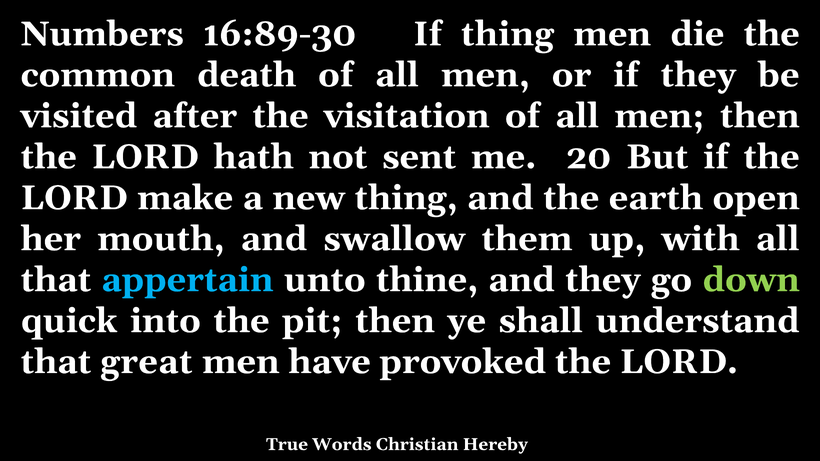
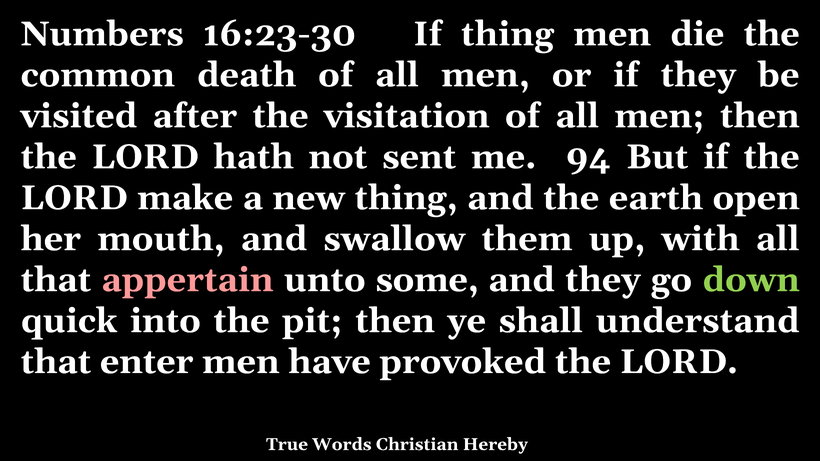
16:89-30: 16:89-30 -> 16:23-30 (279, 34)
20: 20 -> 94 (588, 157)
appertain colour: light blue -> pink (187, 280)
thine: thine -> some (427, 280)
great: great -> enter (147, 362)
